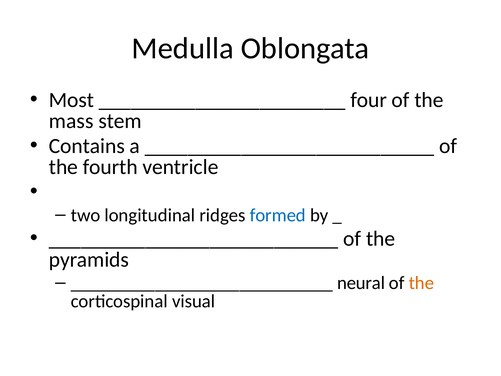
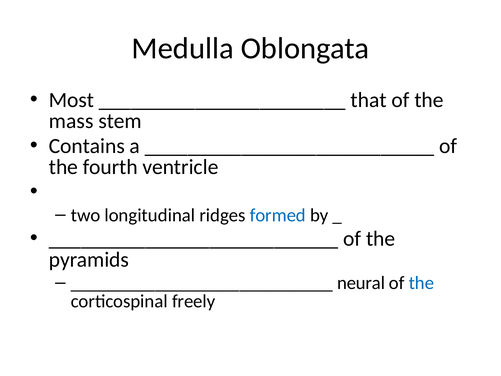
four: four -> that (369, 100)
the colour: orange -> blue (421, 283)
visual: visual -> freely (194, 301)
